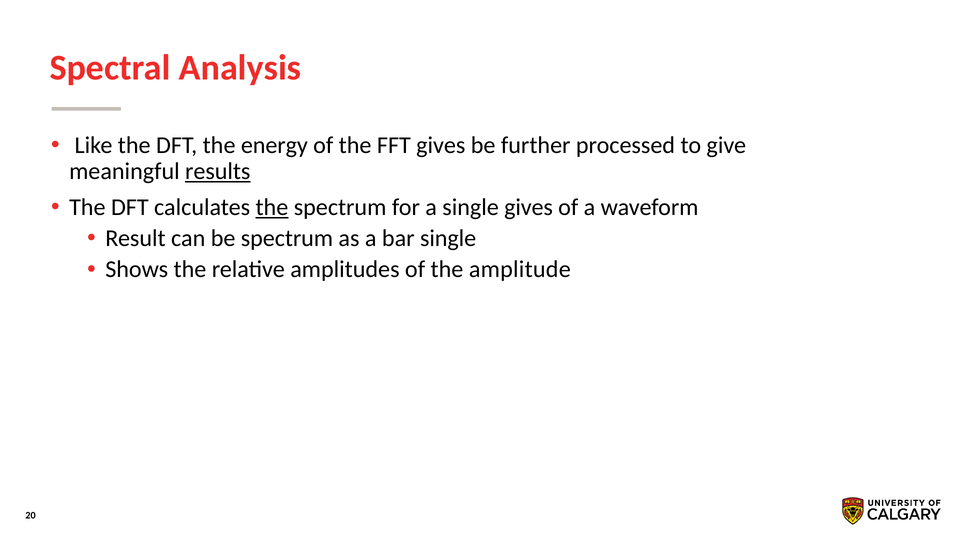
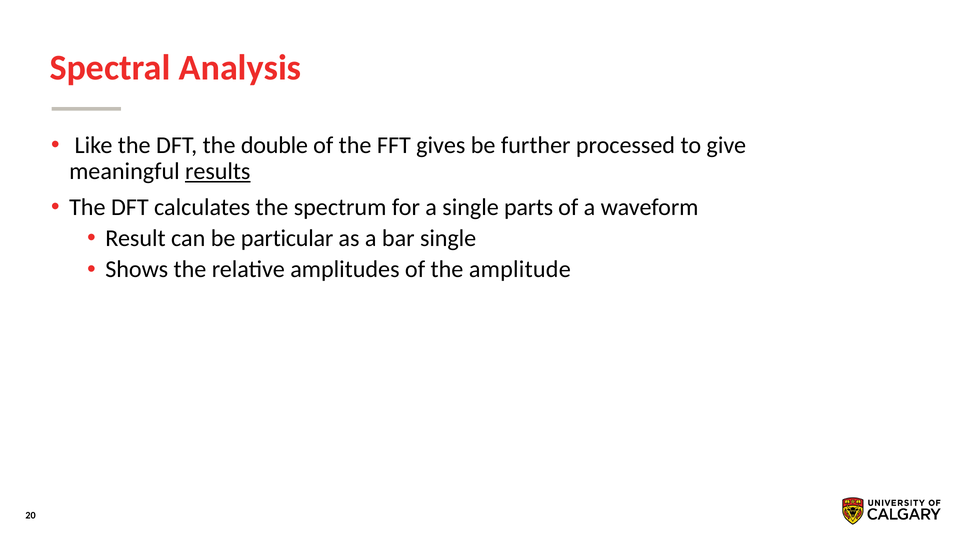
energy: energy -> double (274, 145)
the underline: present -> none (272, 207)
single gives: gives -> parts (529, 207)
be spectrum: spectrum -> particular (287, 238)
